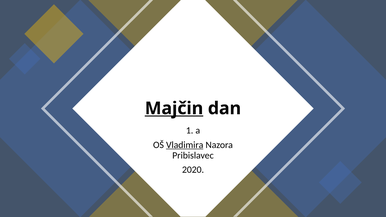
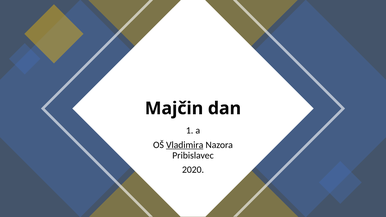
Majčin underline: present -> none (174, 108)
